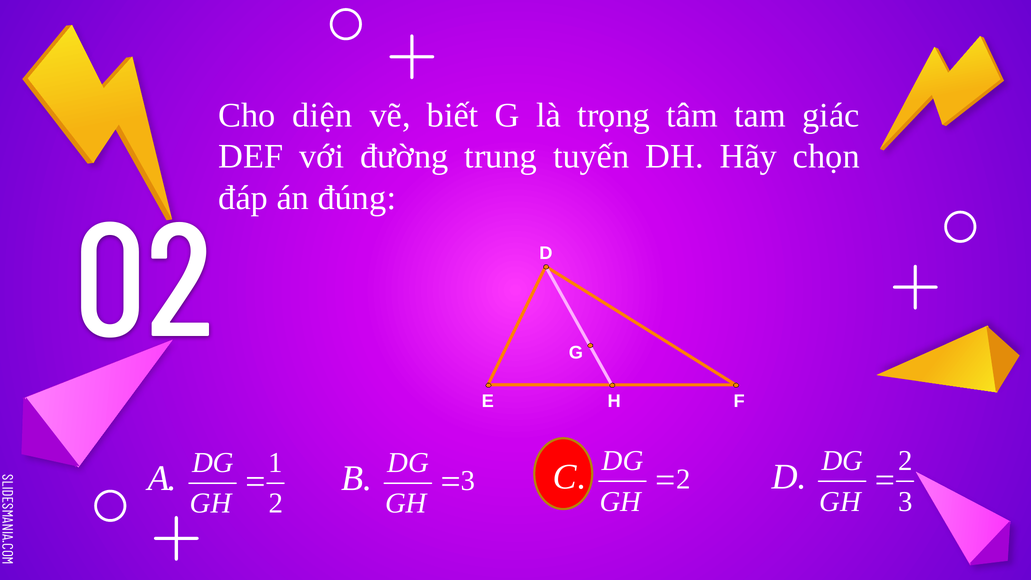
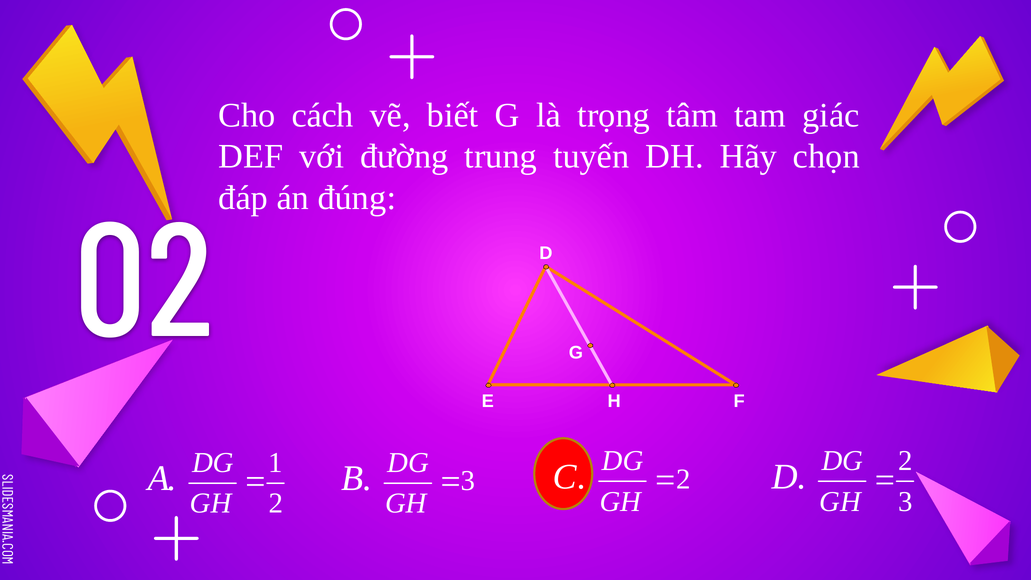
diện: diện -> cách (323, 115)
